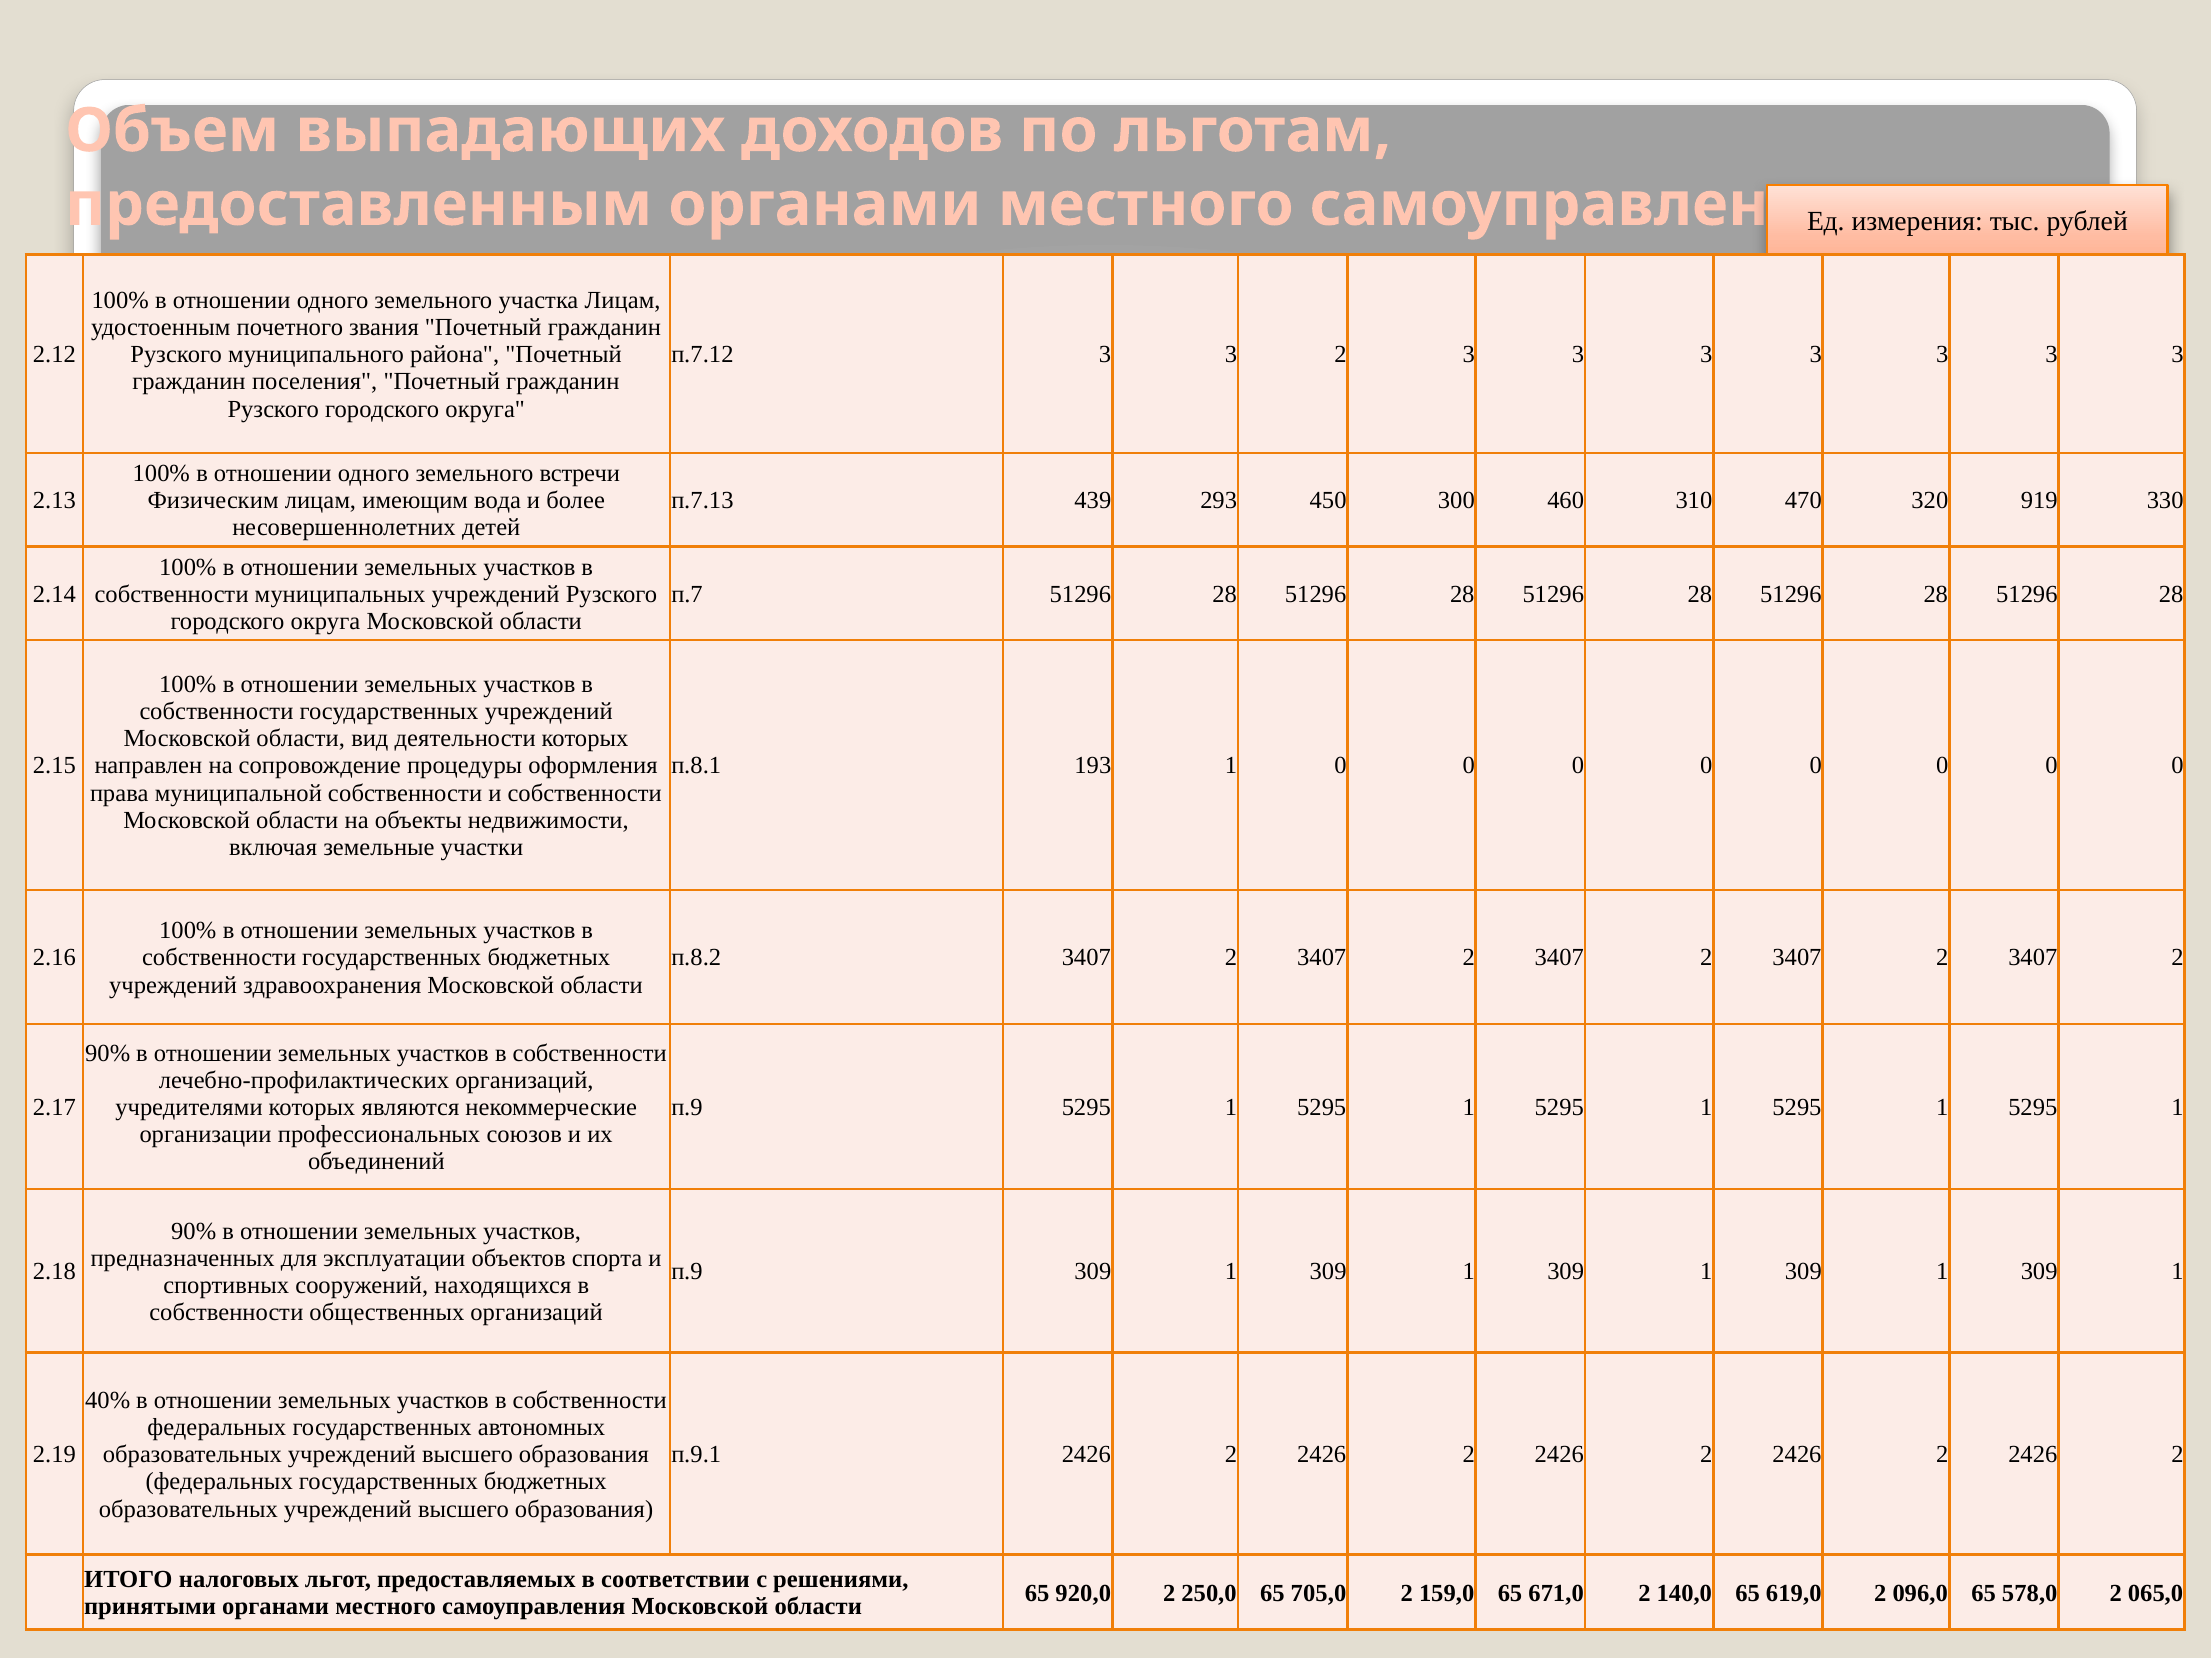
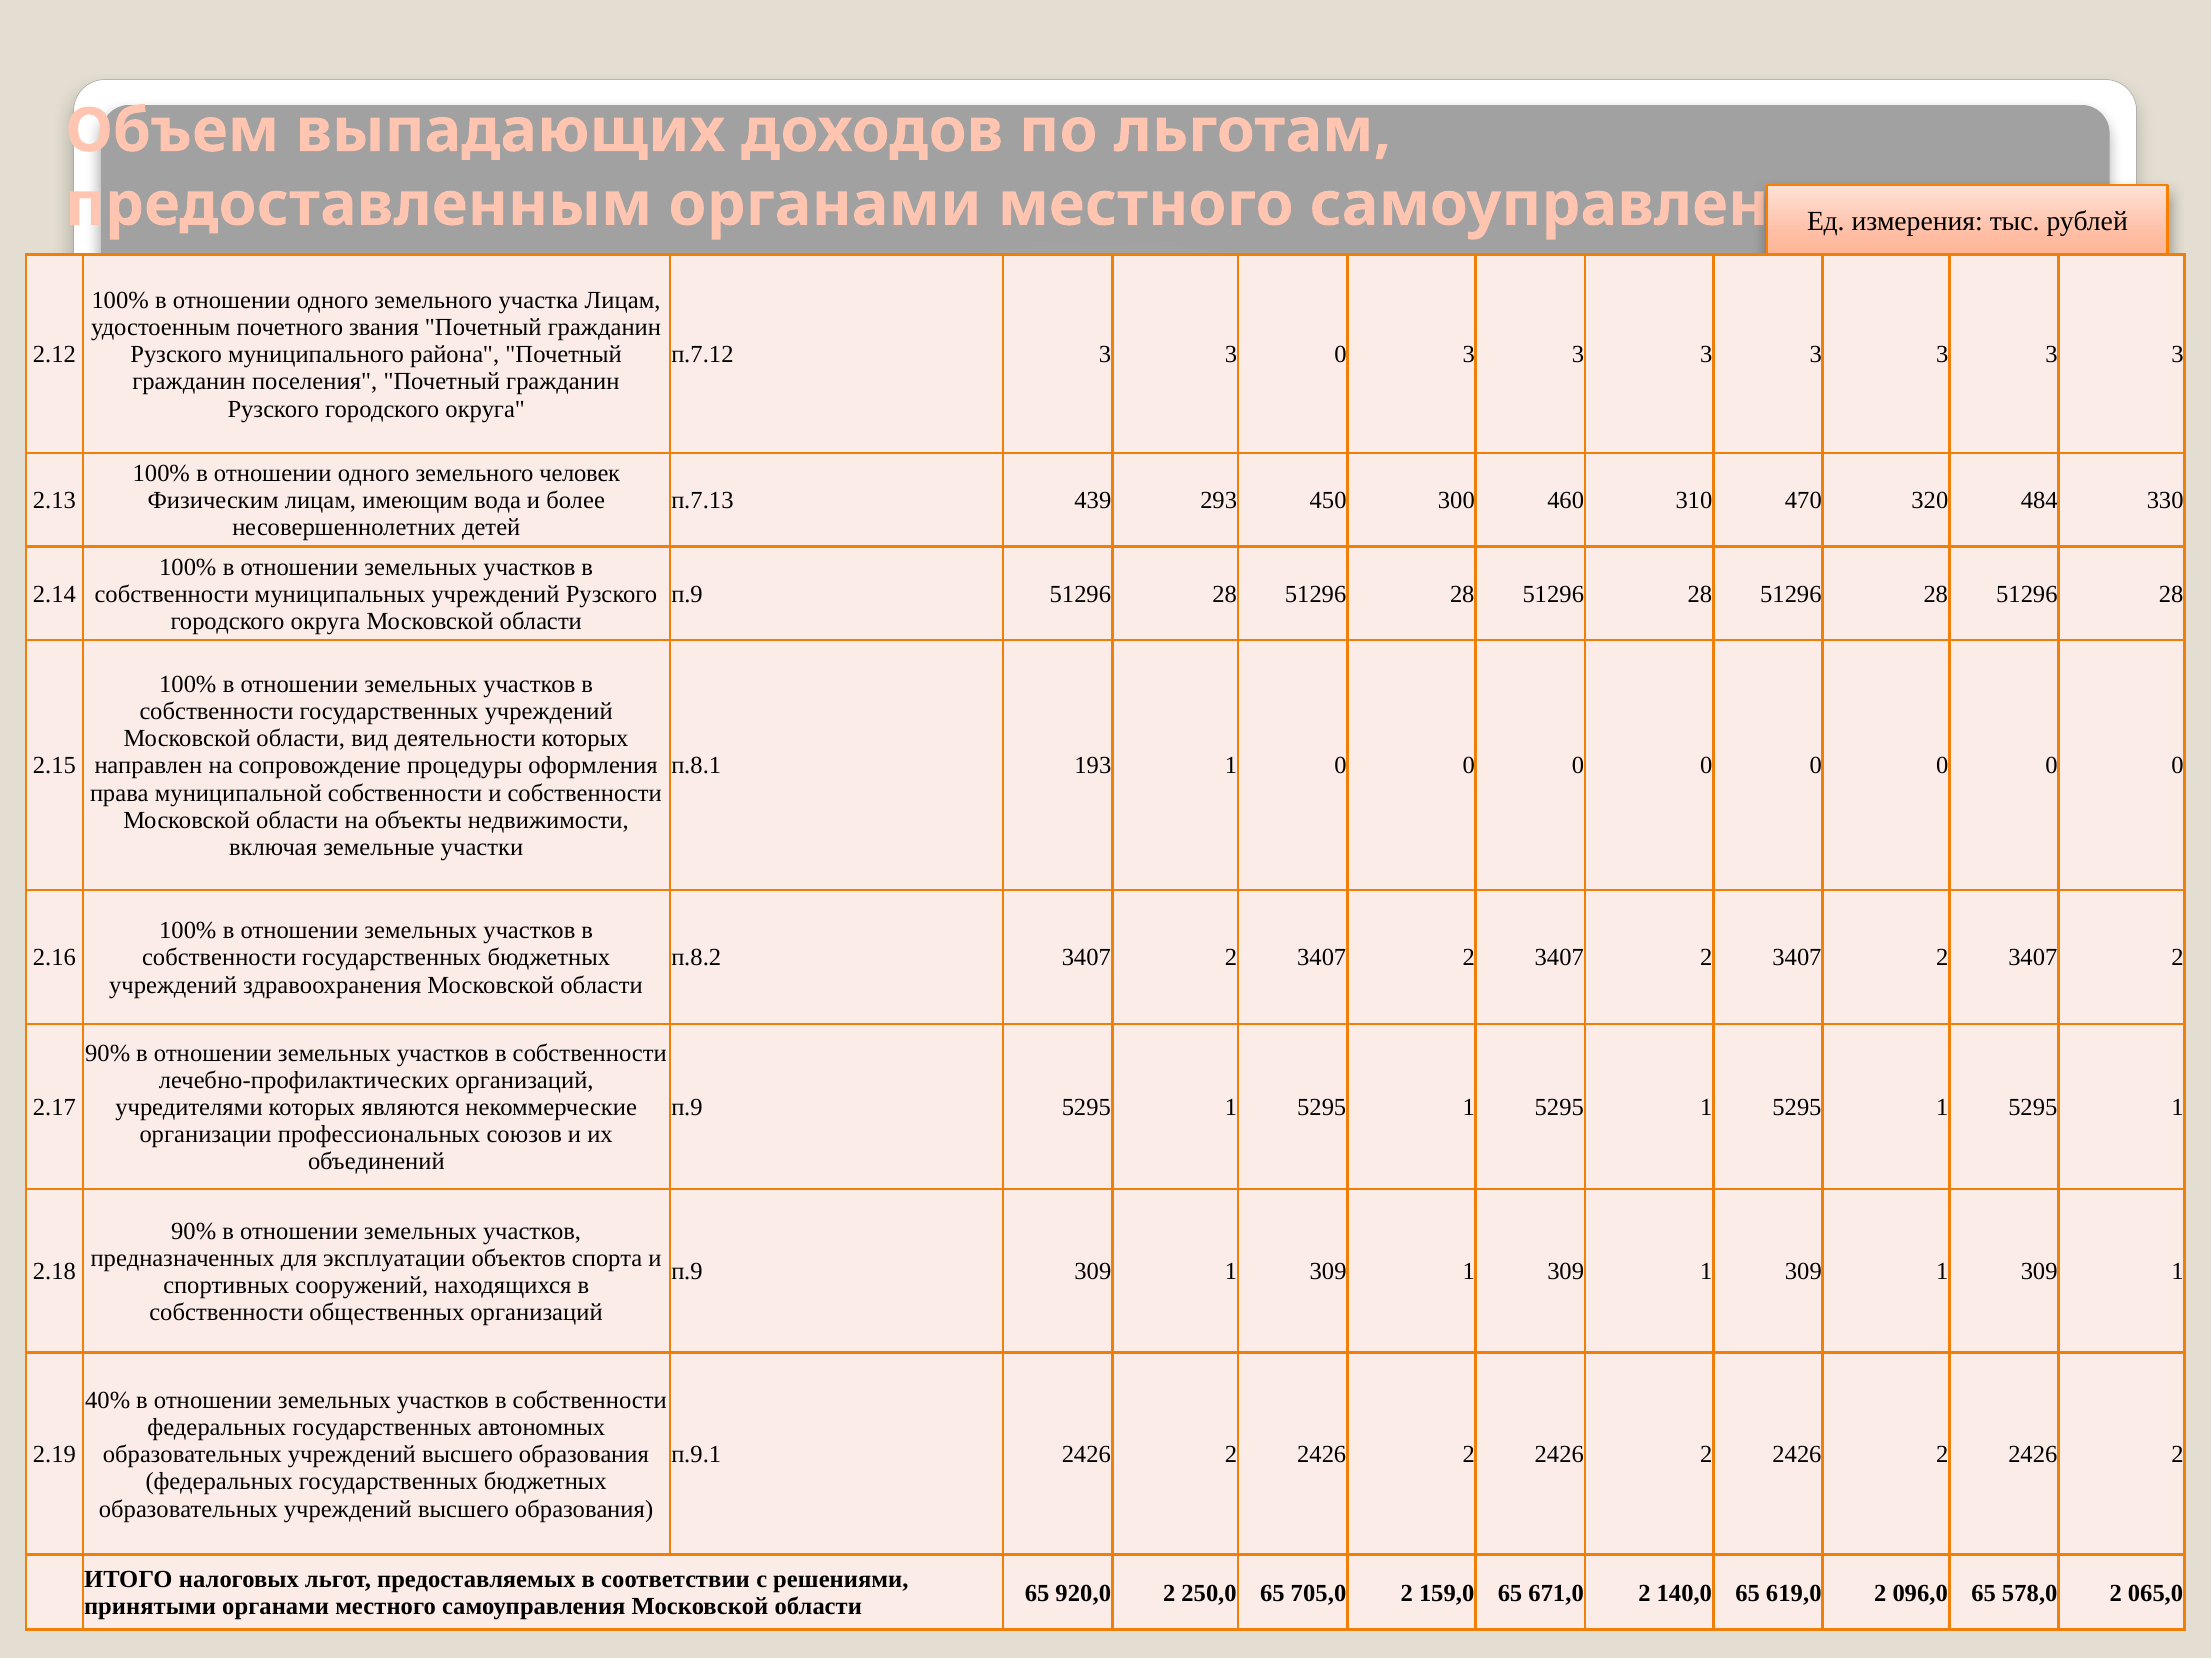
3 2: 2 -> 0 (1340, 355)
встречи: встречи -> человек (580, 473)
919: 919 -> 484 (2039, 501)
п.7: п.7 -> п.9 (687, 594)
